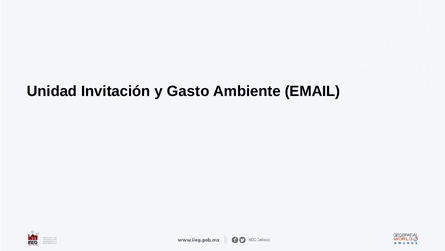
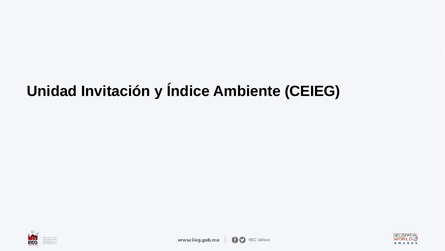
Gasto: Gasto -> Índice (188, 91)
EMAIL: EMAIL -> CEIEG (312, 91)
